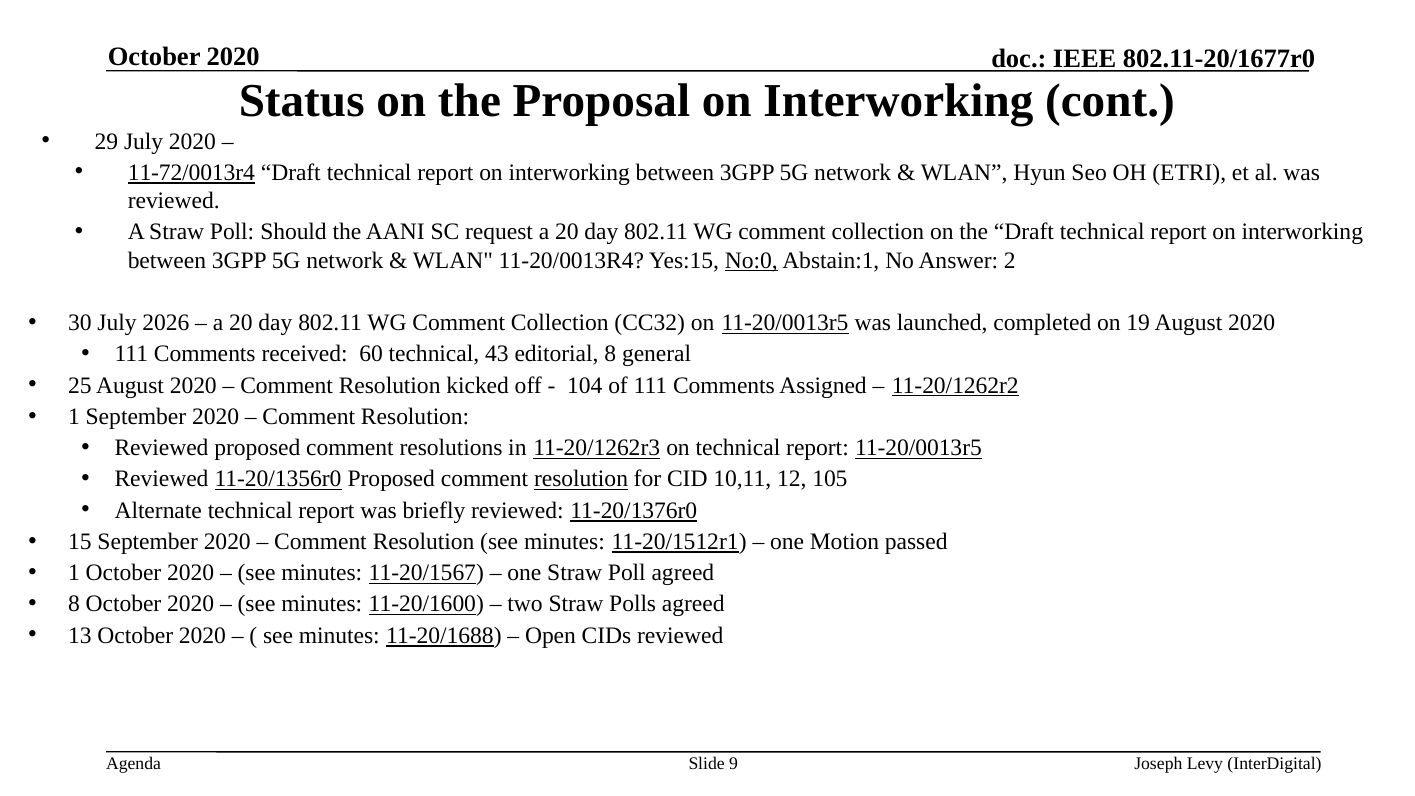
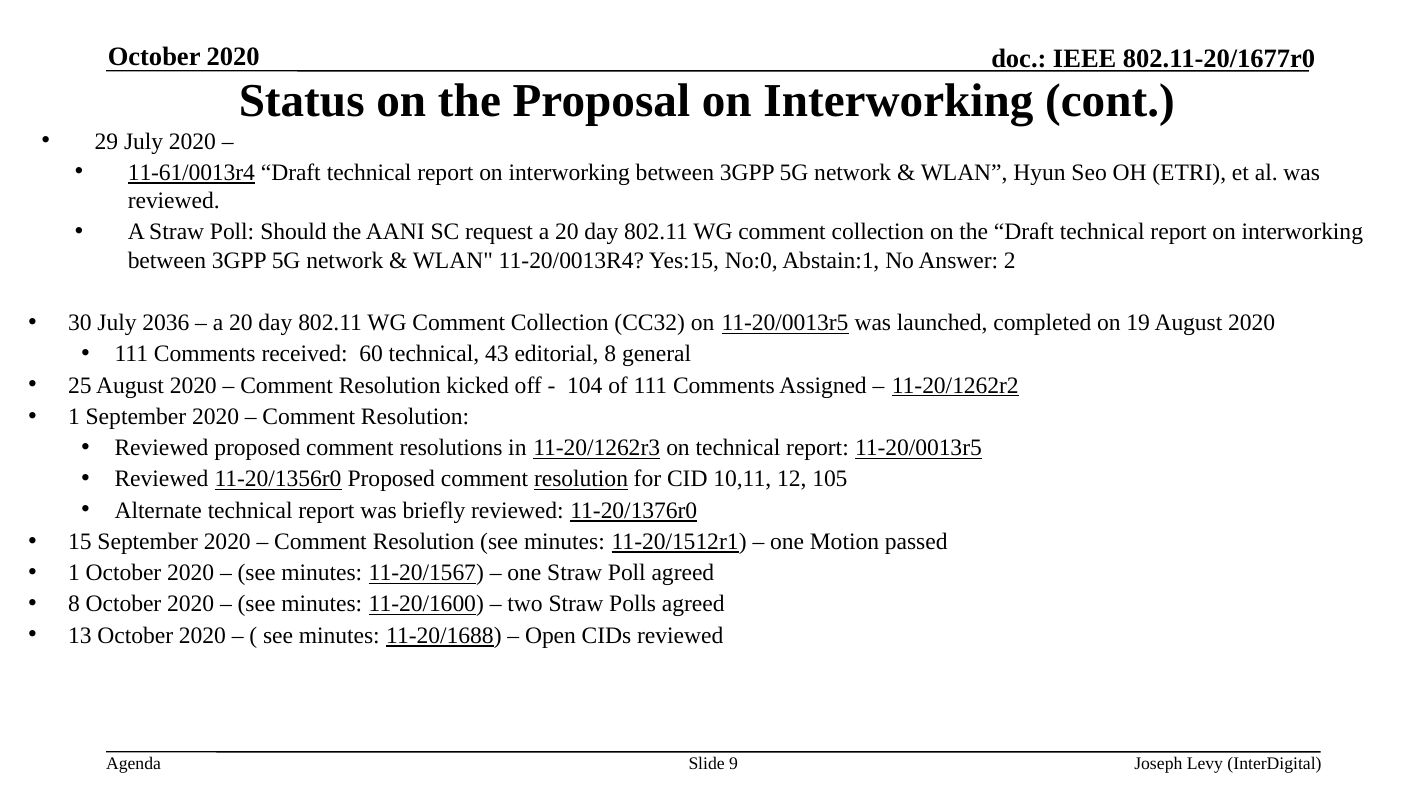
11-72/0013r4: 11-72/0013r4 -> 11-61/0013r4 (191, 173)
No:0 underline: present -> none (751, 260)
2026: 2026 -> 2036 (166, 323)
